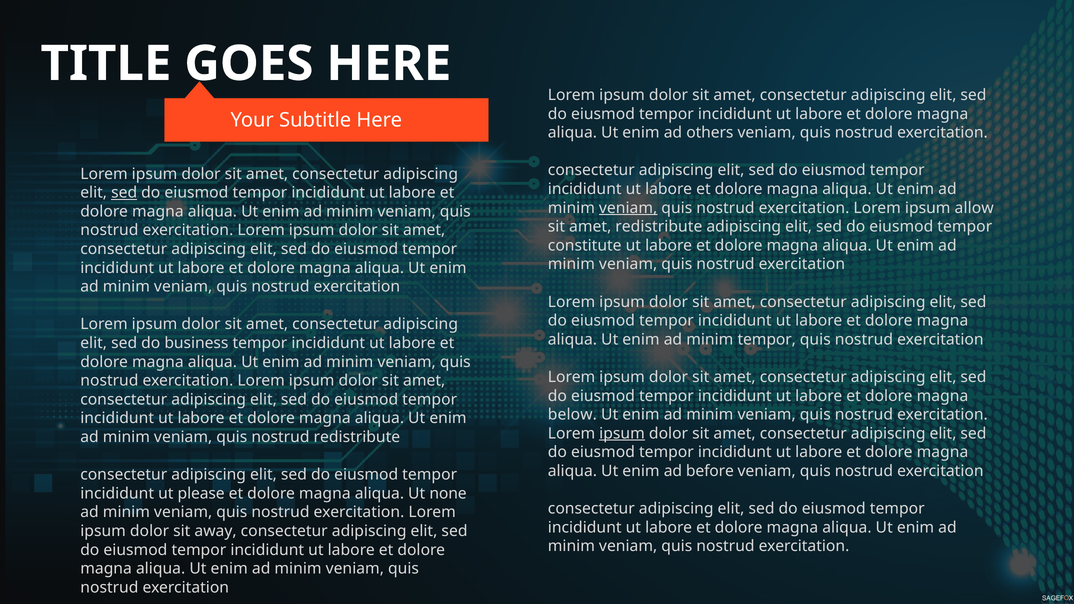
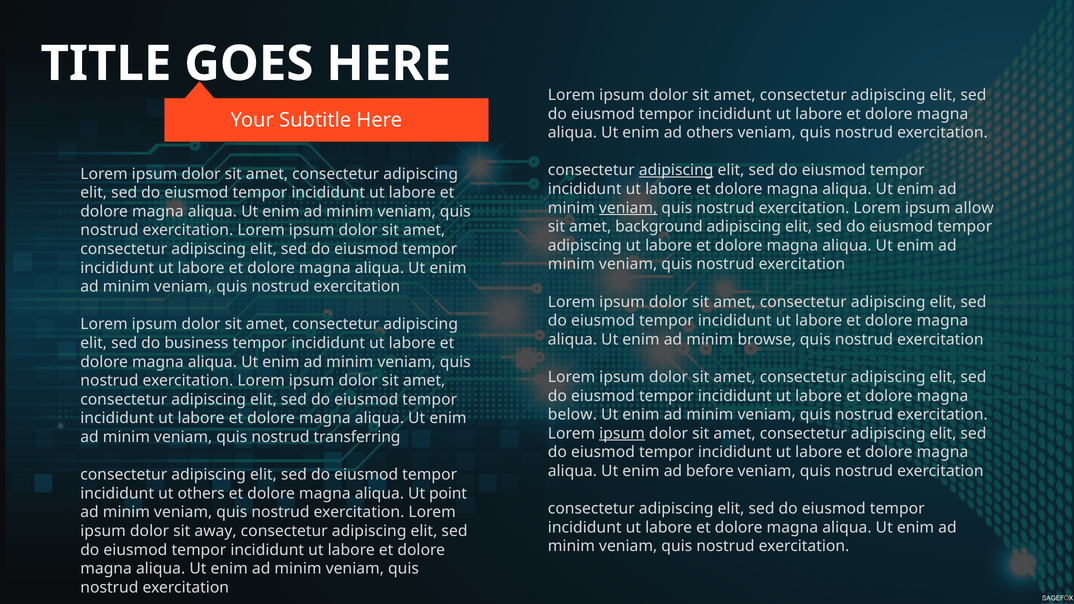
adipiscing underline: none -> present (676, 170)
sed underline: present -> none (124, 193)
amet redistribute: redistribute -> background (659, 227)
constitute: constitute -> adipiscing (585, 246)
minim tempor: tempor -> browse (767, 340)
nostrud redistribute: redistribute -> transferring (357, 437)
ut please: please -> others (201, 494)
none: none -> point (448, 494)
